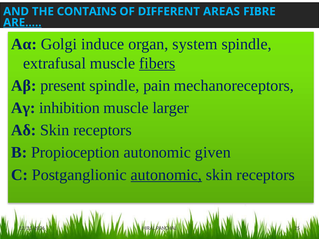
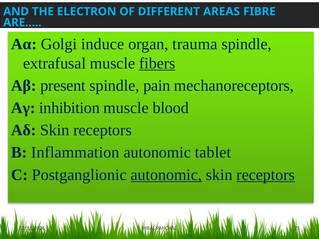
CONTAINS: CONTAINS -> ELECTRON (87, 11)
ARE… underline: present -> none (22, 23)
system: system -> trauma (195, 44)
larger: larger -> blood (171, 108)
Propioception: Propioception -> Inflammation (75, 153)
given: given -> tablet (213, 153)
receptors underline: none -> present (266, 175)
